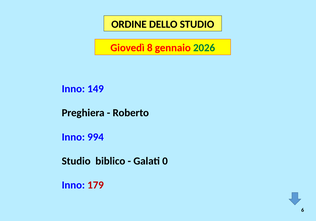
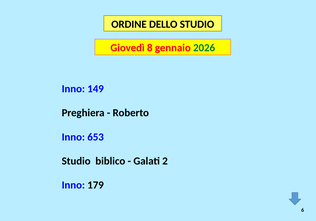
994: 994 -> 653 (96, 137)
0: 0 -> 2 (165, 161)
179 colour: red -> black (96, 185)
